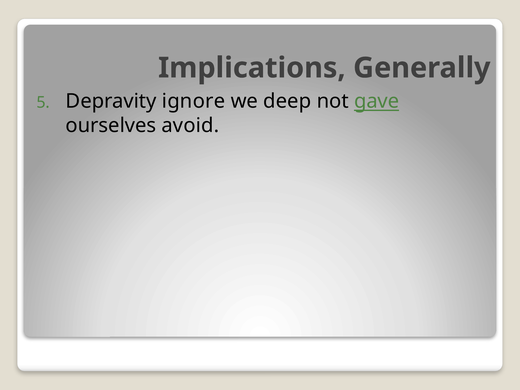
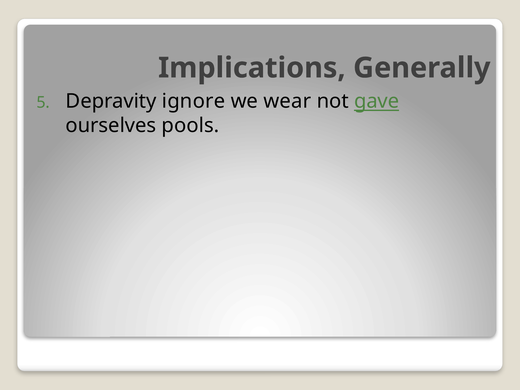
deep: deep -> wear (287, 101)
avoid: avoid -> pools (190, 125)
